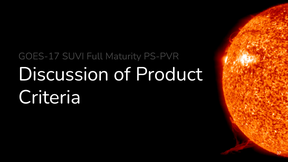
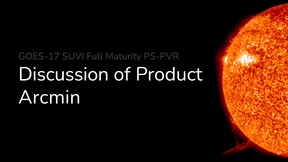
Criteria: Criteria -> Arcmin (49, 97)
